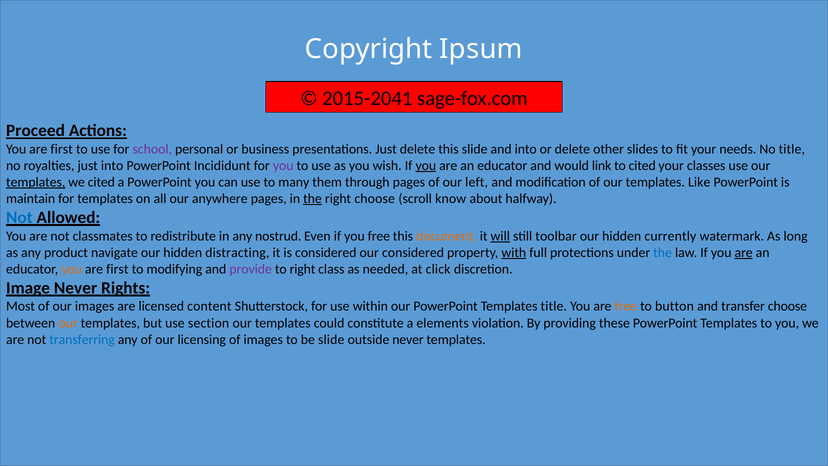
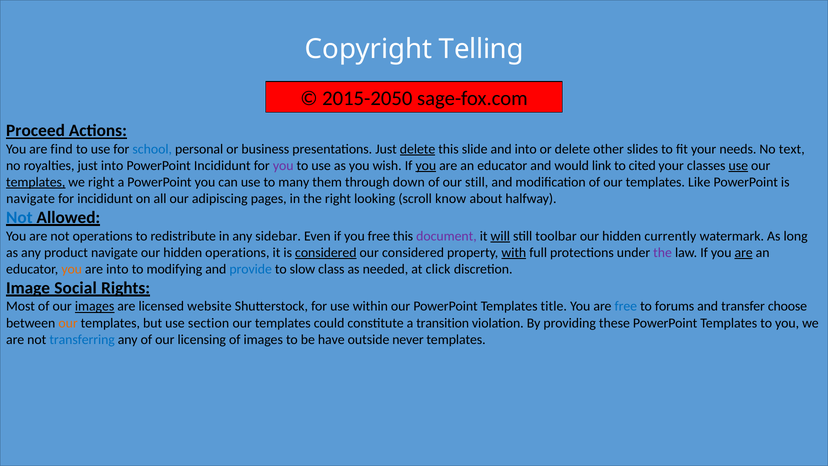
Ipsum: Ipsum -> Telling (481, 49)
2015-2041: 2015-2041 -> 2015-2050 (367, 98)
first: first -> find (62, 149)
school colour: purple -> blue (152, 149)
delete underline: none -> present (418, 149)
No title: title -> text (792, 149)
use underline: none -> present (738, 166)
we cited: cited -> right (101, 182)
through pages: pages -> down (409, 182)
our left: left -> still (477, 182)
maintain: maintain -> navigate (31, 199)
for templates: templates -> incididunt (105, 199)
anywhere: anywhere -> adipiscing (220, 199)
the underline: present -> none (312, 199)
right choose: choose -> looking (375, 199)
not classmates: classmates -> operations (103, 236)
nostrud: nostrud -> sidebar (278, 236)
document colour: orange -> purple (446, 236)
hidden distracting: distracting -> operations (237, 252)
considered underline: none -> present (326, 252)
the colour: blue -> purple (663, 252)
first: first -> into (117, 269)
provide colour: purple -> blue (251, 269)
to right: right -> slow (302, 269)
Image Never: Never -> Social (76, 288)
images underline: none -> present (95, 306)
content: content -> website (209, 306)
free colour: orange -> blue (626, 306)
button: button -> forums (675, 306)
elements: elements -> transition (443, 323)
be slide: slide -> have (331, 339)
